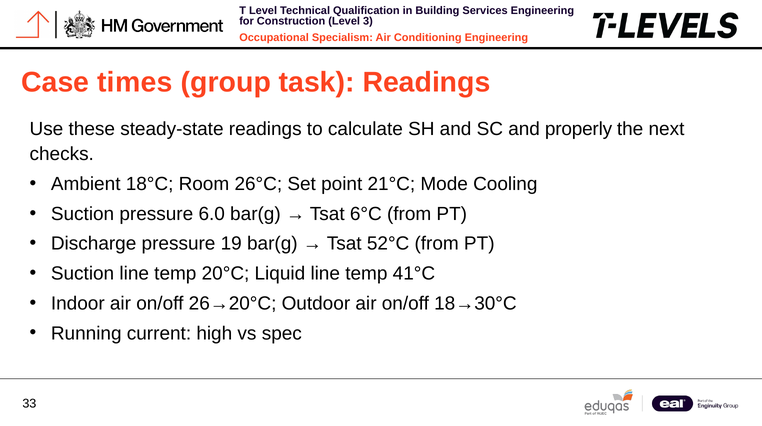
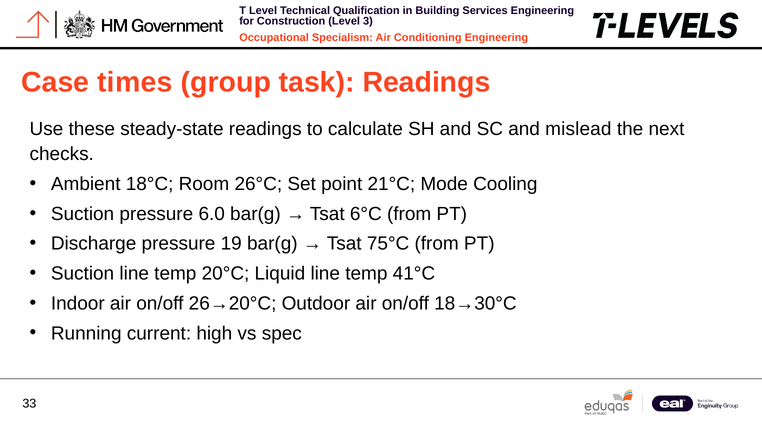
properly: properly -> mislead (578, 129)
52°C: 52°C -> 75°C (388, 244)
